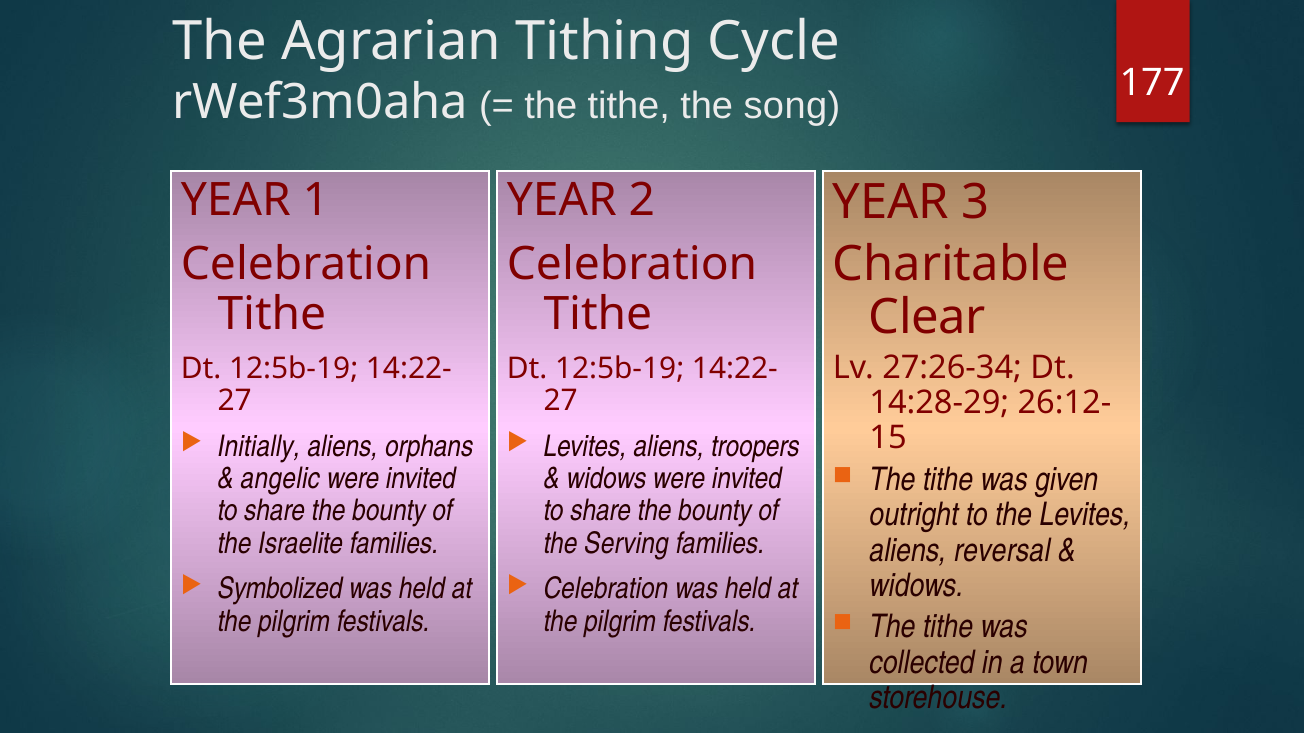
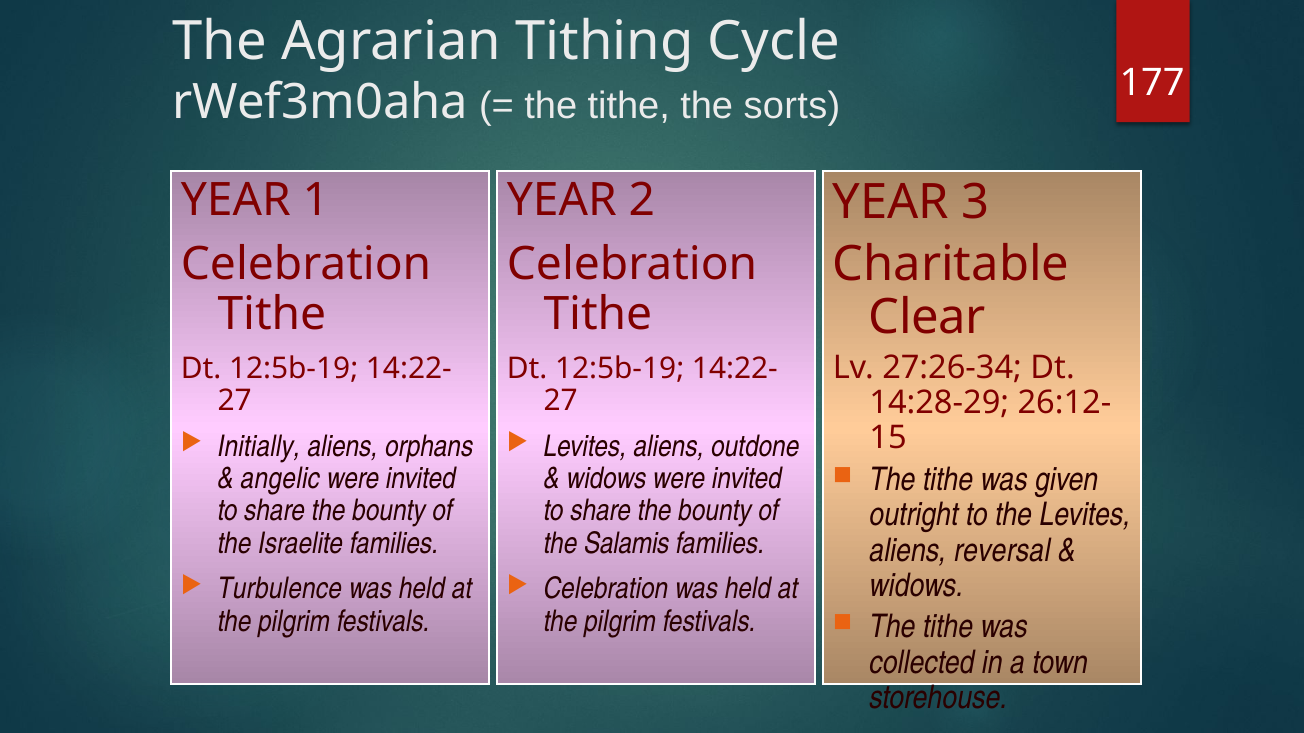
song: song -> sorts (792, 106)
troopers: troopers -> outdone (755, 447)
Serving: Serving -> Salamis (627, 544)
Symbolized: Symbolized -> Turbulence (280, 590)
